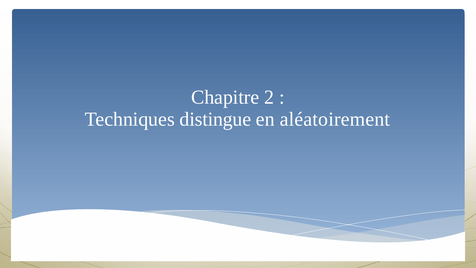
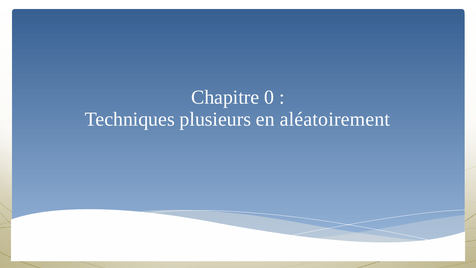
2: 2 -> 0 (269, 97)
distingue: distingue -> plusieurs (215, 119)
